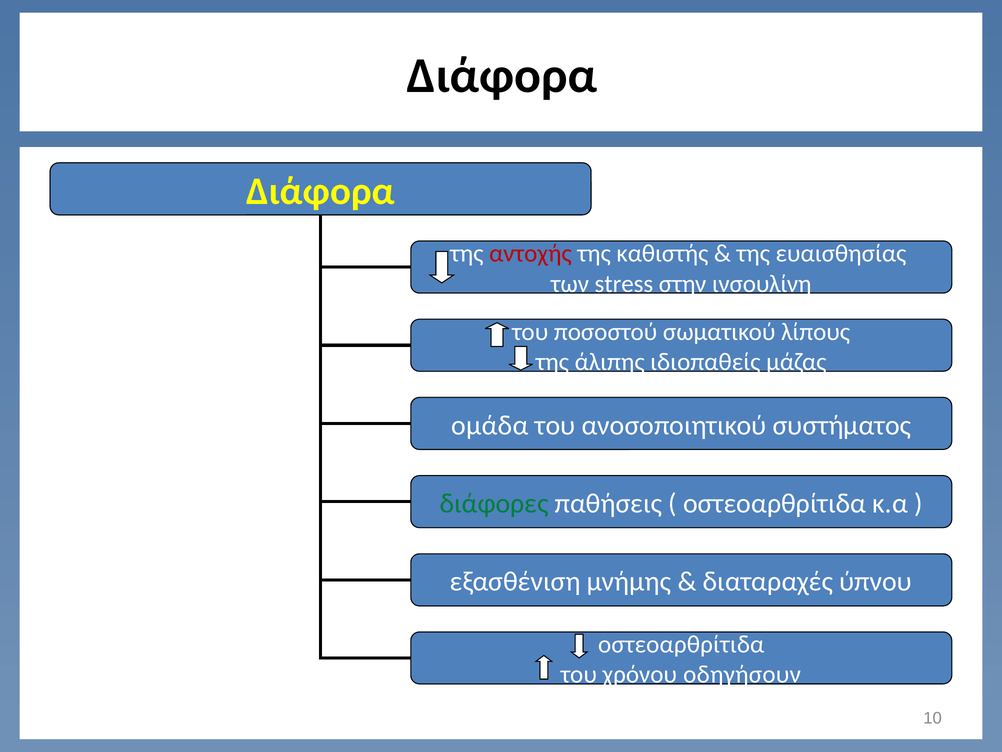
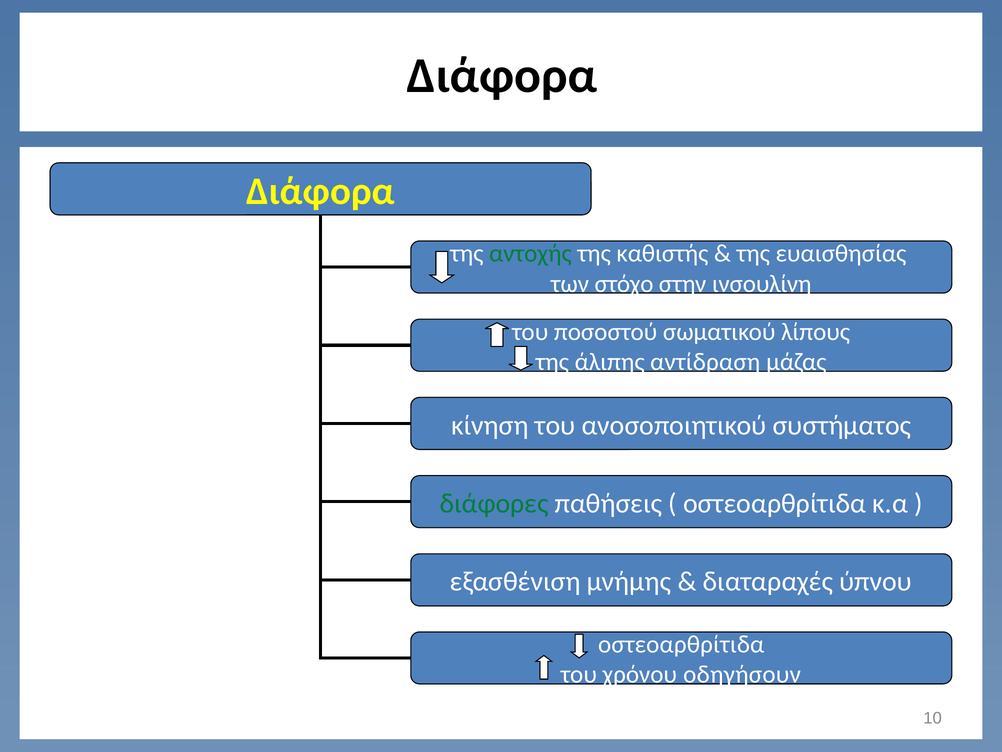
αντοχής colour: red -> green (530, 254)
stress: stress -> στόχο (624, 284)
ιδιοπαθείς: ιδιοπαθείς -> αντίδραση (705, 362)
ομάδα: ομάδα -> κίνηση (490, 425)
